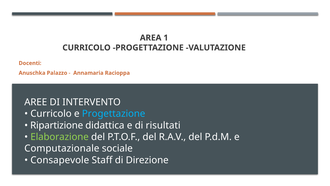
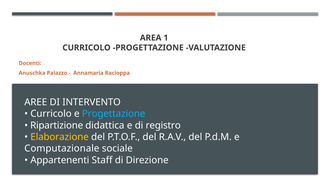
risultati: risultati -> registro (163, 125)
Elaborazione colour: light green -> yellow (60, 137)
Consapevole: Consapevole -> Appartenenti (60, 160)
